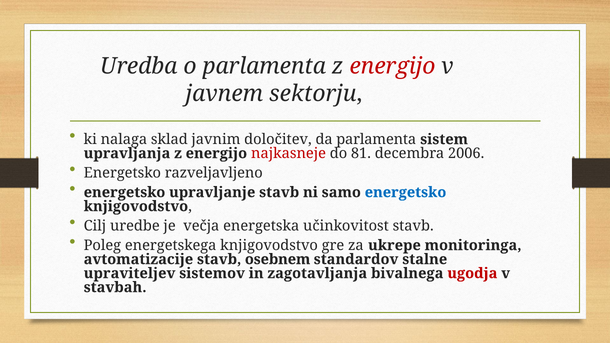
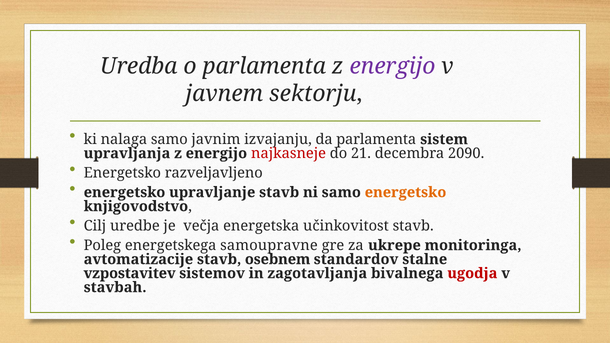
energijo colour: red -> purple (393, 66)
nalaga sklad: sklad -> samo (169, 139)
določitev: določitev -> izvajanju (278, 139)
81: 81 -> 21 (361, 153)
2006: 2006 -> 2090 (466, 153)
energetsko colour: blue -> orange (406, 192)
energetskega knjigovodstvo: knjigovodstvo -> samoupravne (269, 245)
upraviteljev: upraviteljev -> vzpostavitev (130, 273)
